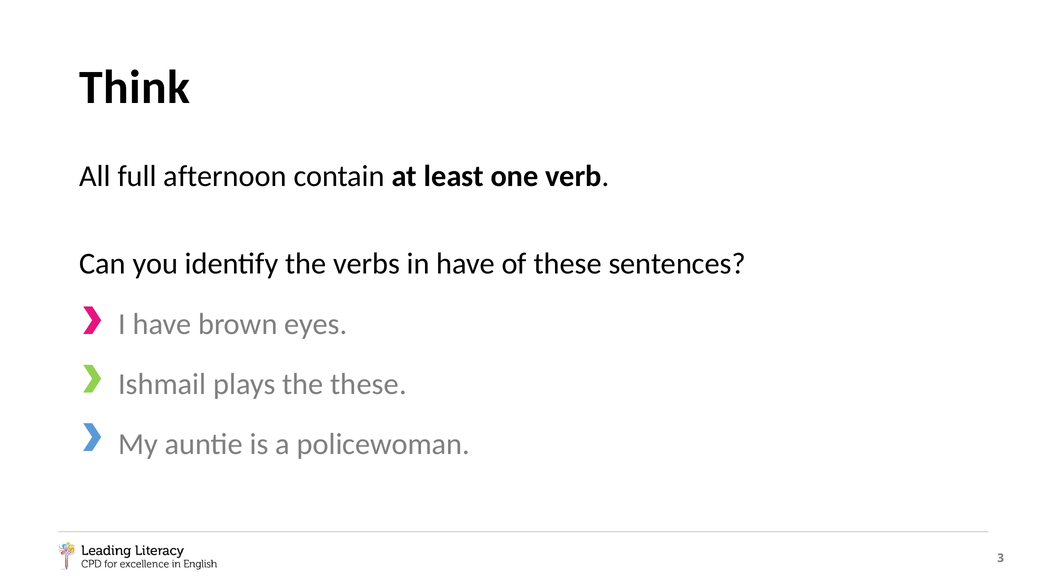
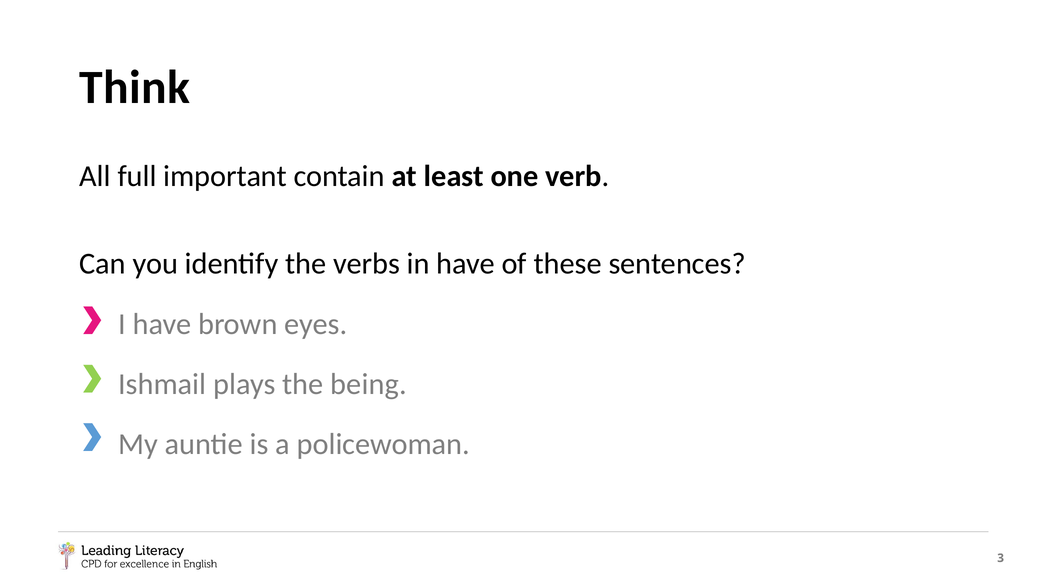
afternoon: afternoon -> important (225, 176)
the these: these -> being (369, 384)
